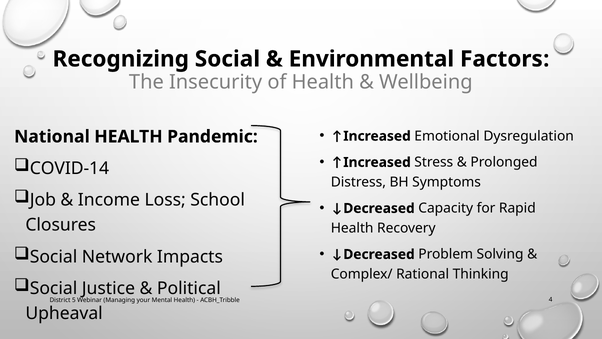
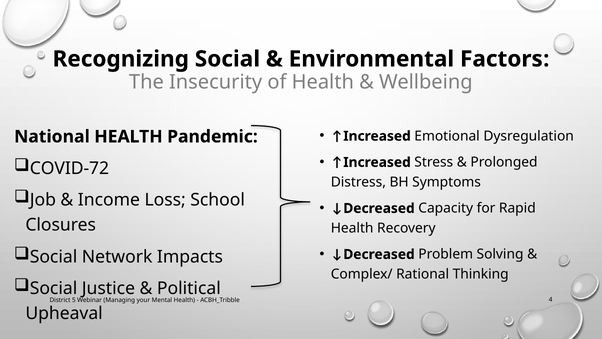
COVID-14: COVID-14 -> COVID-72 (69, 168)
